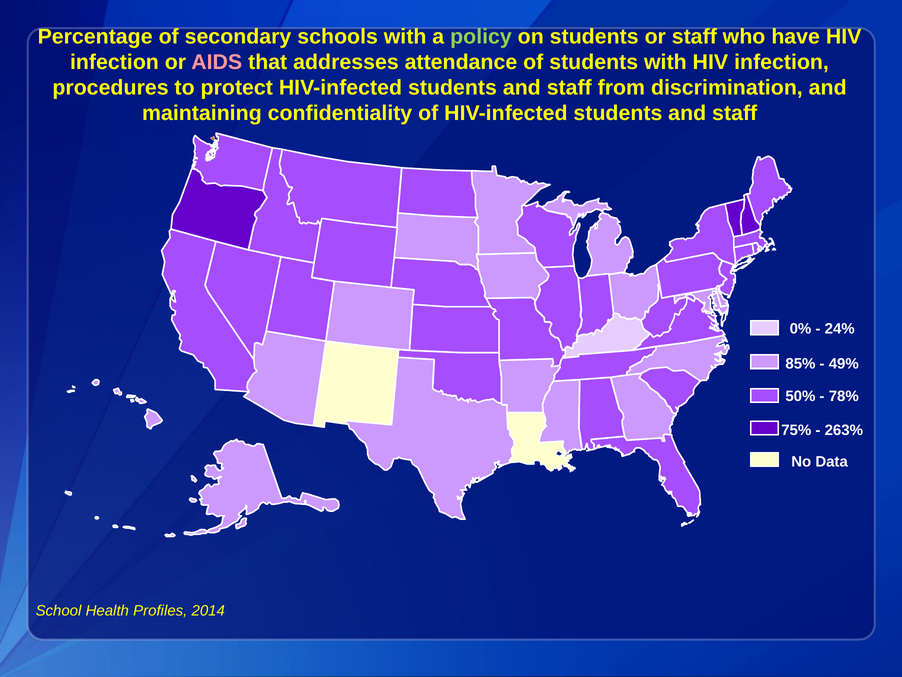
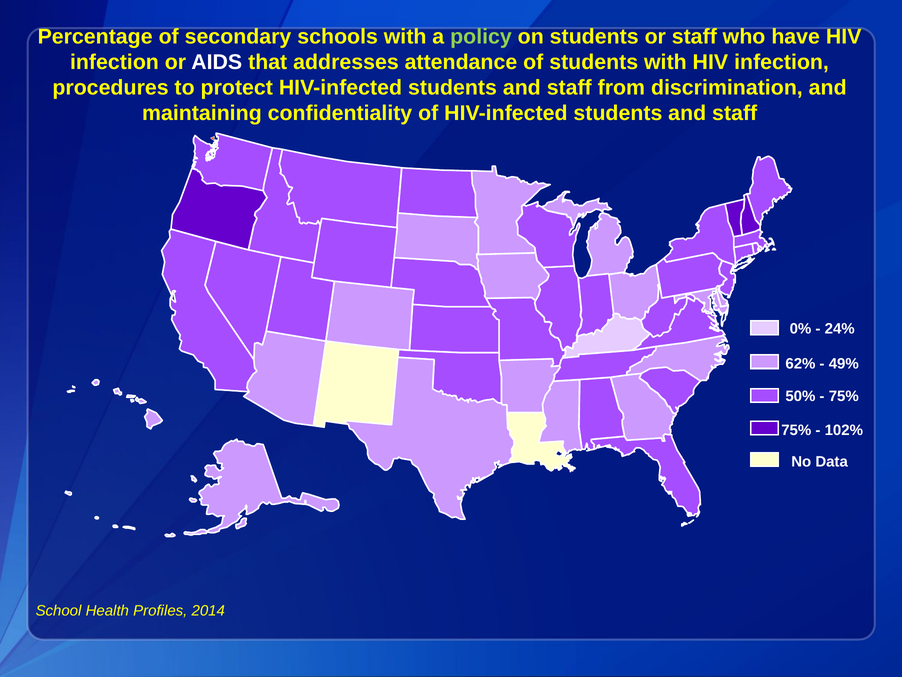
AIDS colour: pink -> white (217, 62)
85%: 85% -> 62% (800, 364)
78%: 78% -> 75% (844, 396)
263%: 263% -> 102% (844, 430)
